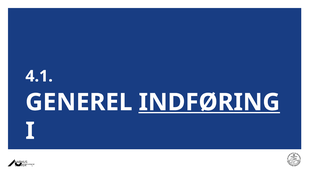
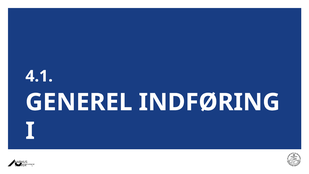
INDFØRING underline: present -> none (209, 102)
